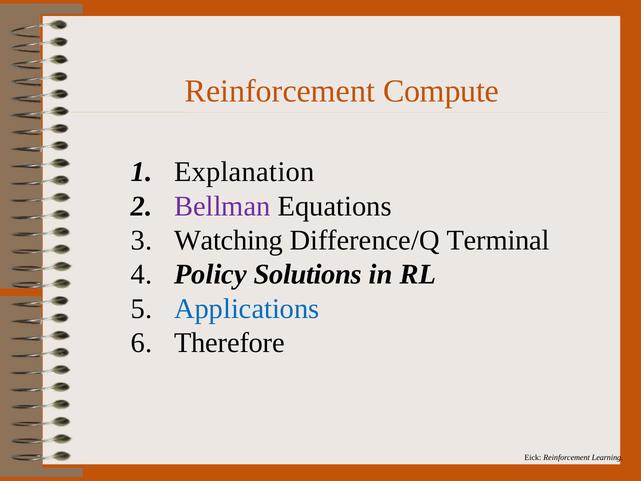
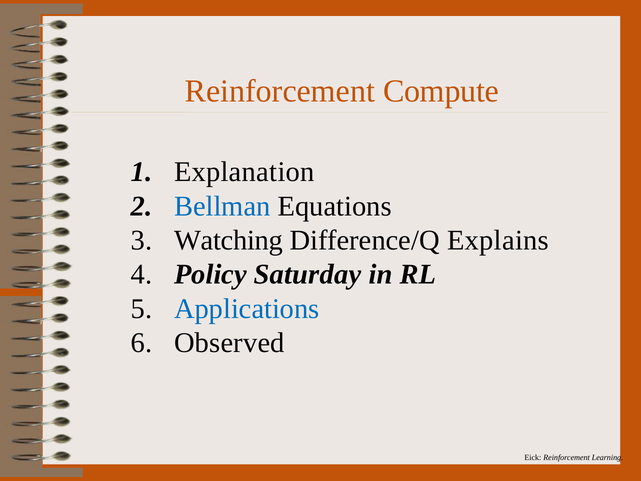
Bellman colour: purple -> blue (222, 206)
Terminal: Terminal -> Explains (498, 240)
Solutions: Solutions -> Saturday (308, 274)
Therefore: Therefore -> Observed (229, 343)
